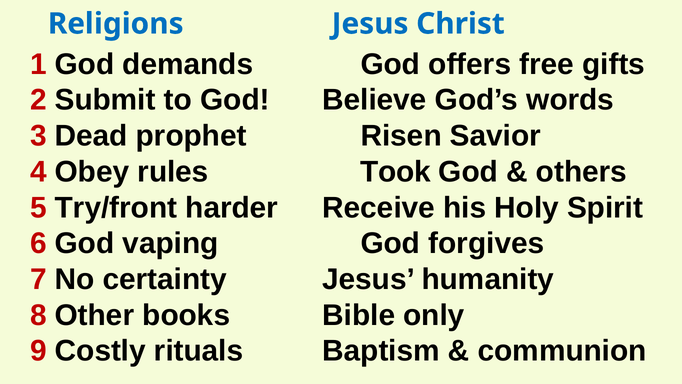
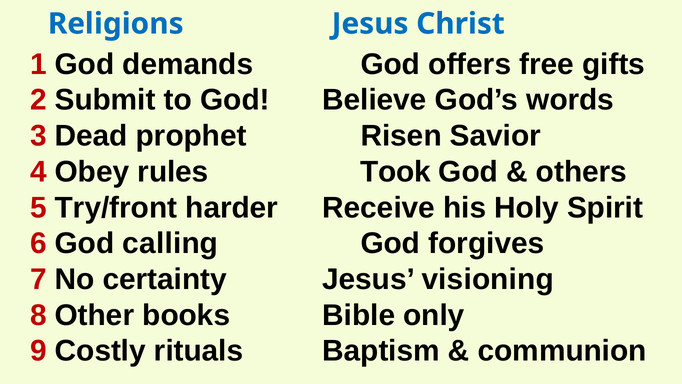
vaping: vaping -> calling (170, 243)
humanity: humanity -> visioning (488, 279)
